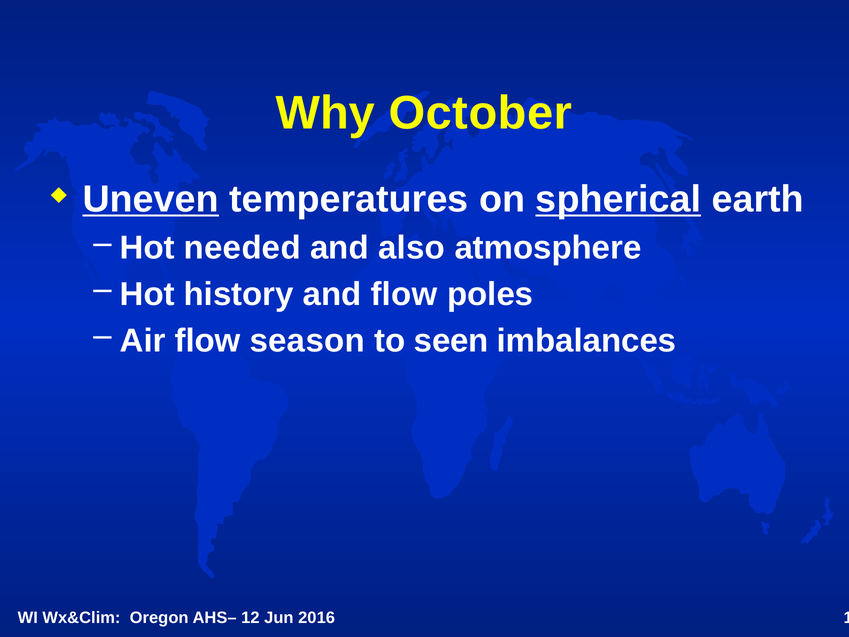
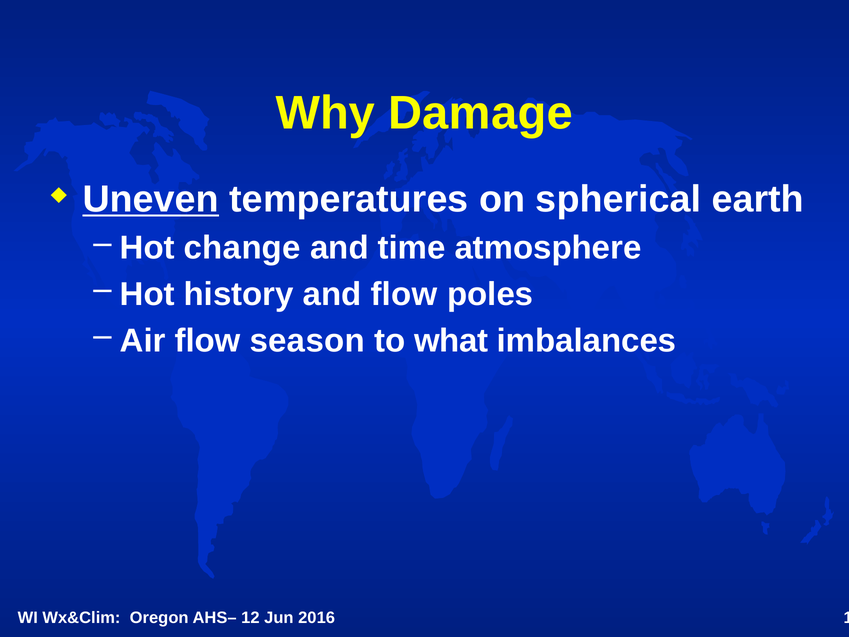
October: October -> Damage (480, 113)
spherical underline: present -> none (618, 199)
needed: needed -> change (242, 248)
also: also -> time (412, 248)
seen: seen -> what (451, 340)
